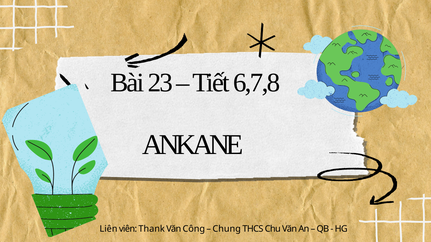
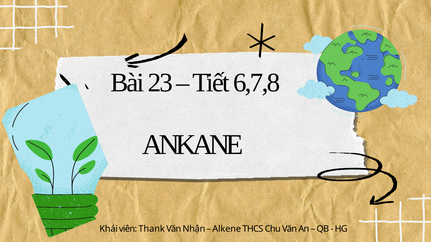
Liên: Liên -> Khái (109, 229)
Công: Công -> Nhận (194, 229)
Chung: Chung -> Alkene (227, 229)
